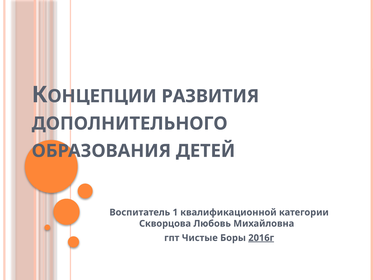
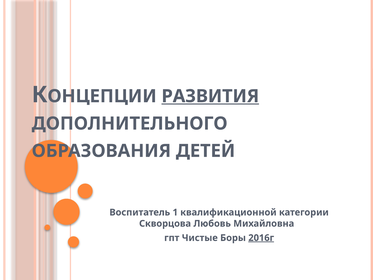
РАЗВИТИЯ underline: none -> present (210, 96)
